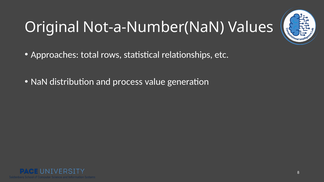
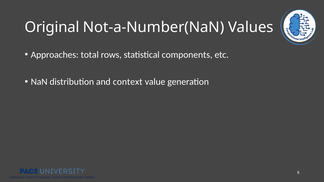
relationships: relationships -> components (187, 55)
process: process -> context (128, 82)
